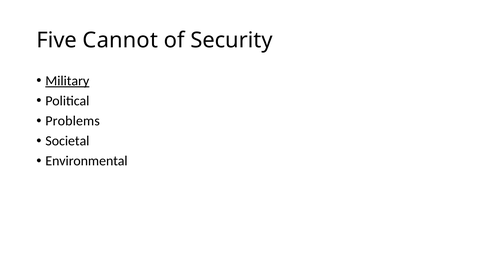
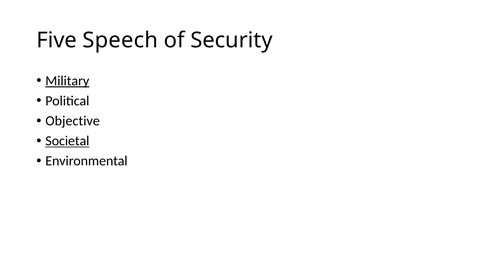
Cannot: Cannot -> Speech (120, 40)
Problems: Problems -> Objective (73, 121)
Societal underline: none -> present (67, 141)
